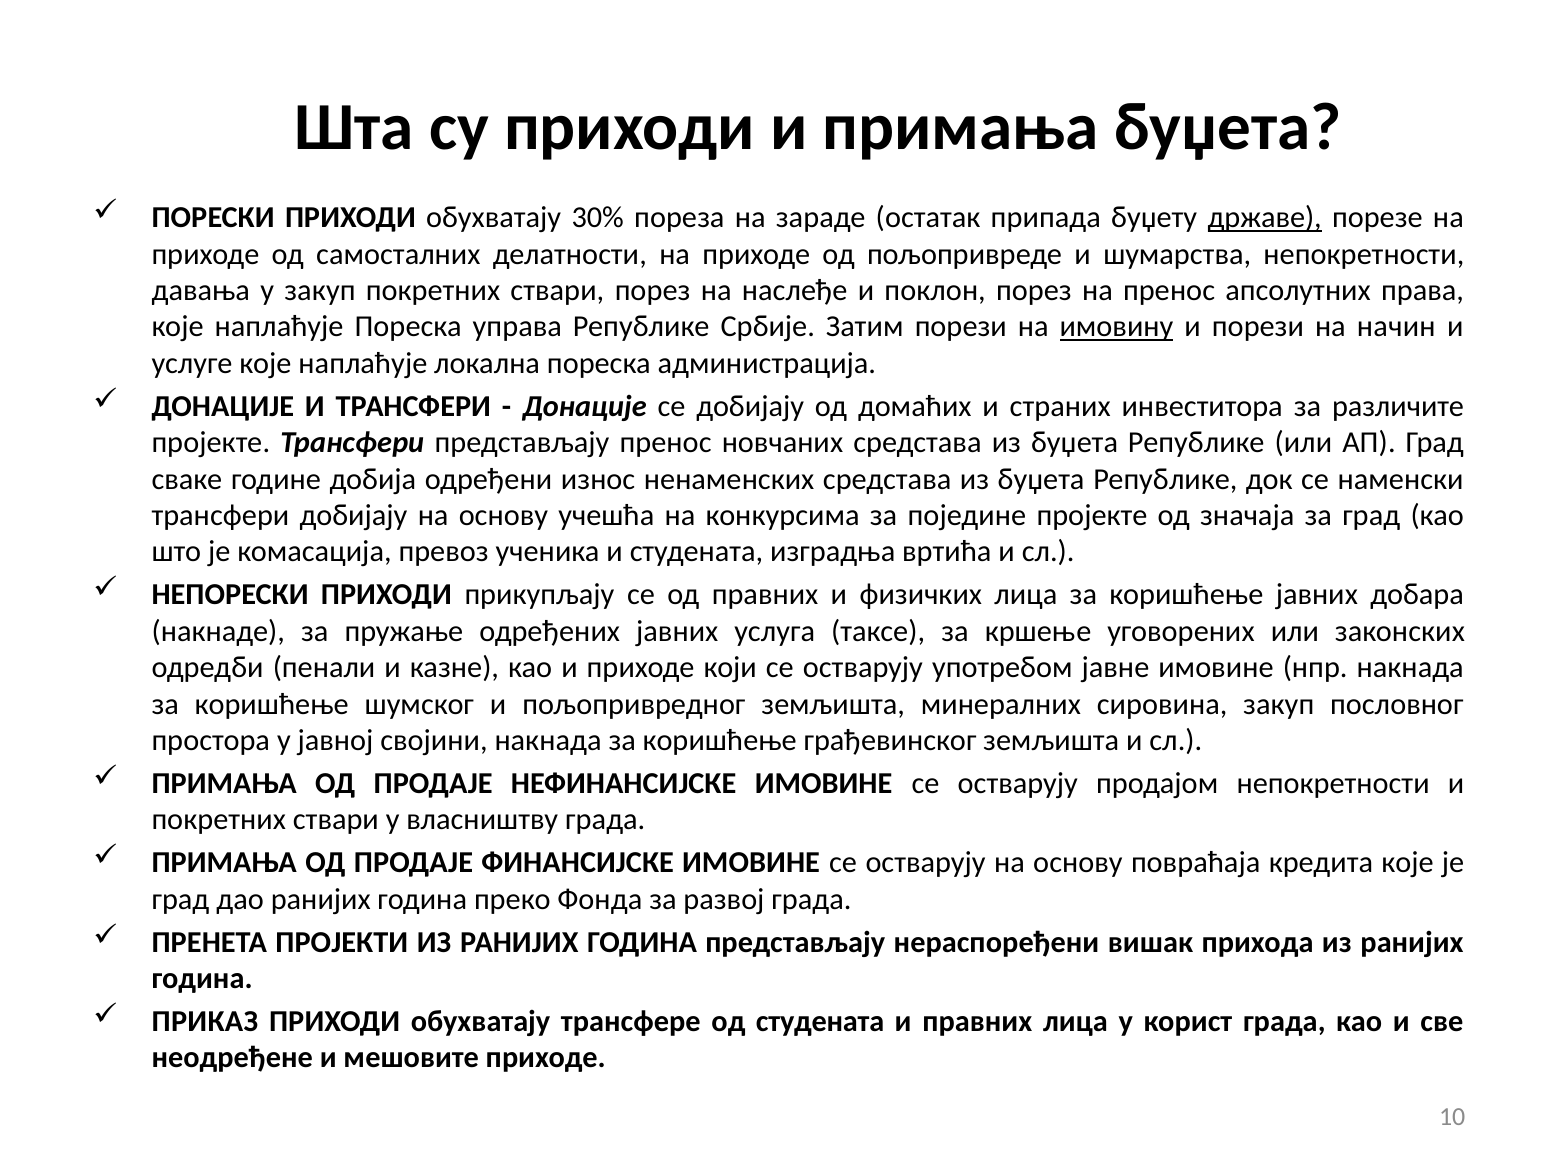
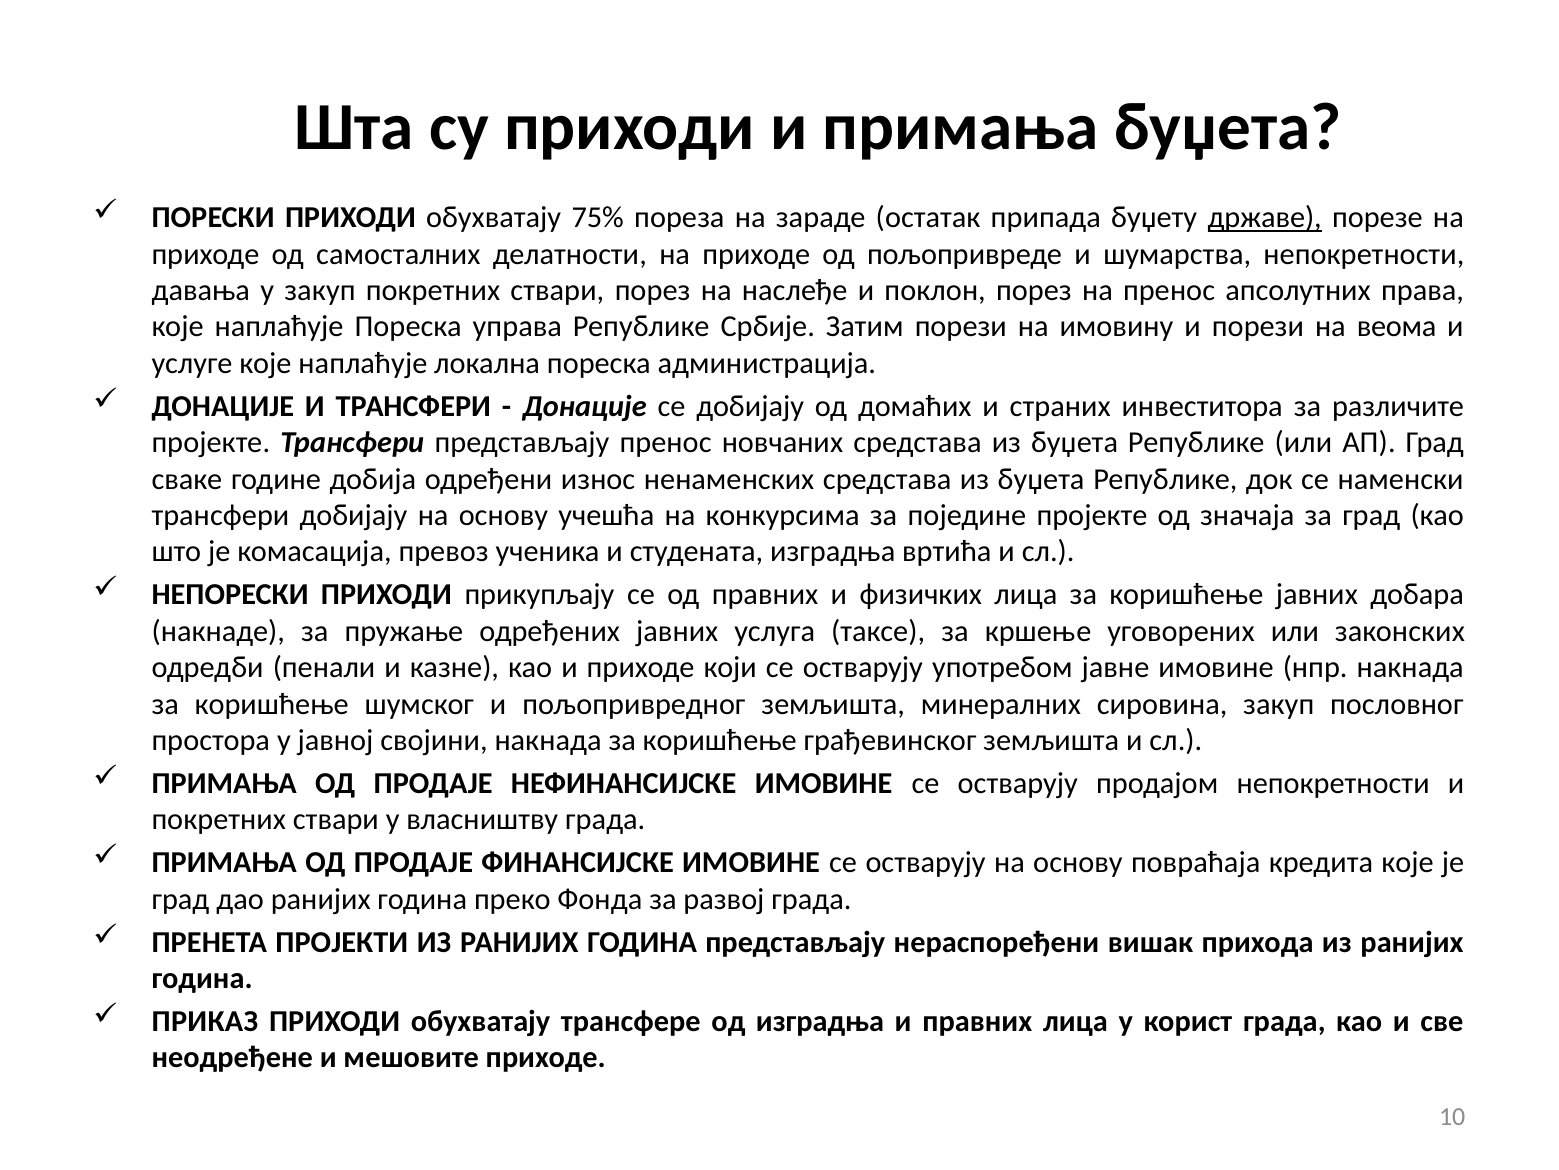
30%: 30% -> 75% (598, 217)
имовину underline: present -> none (1116, 327)
начин: начин -> веома (1397, 327)
од студената: студената -> изградња (820, 1021)
